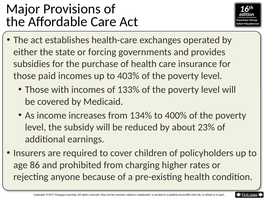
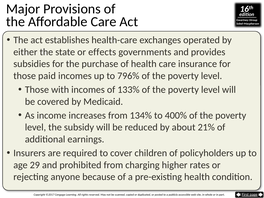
forcing: forcing -> effects (102, 52)
403%: 403% -> 796% (128, 76)
23%: 23% -> 21% (206, 127)
86: 86 -> 29 (35, 165)
